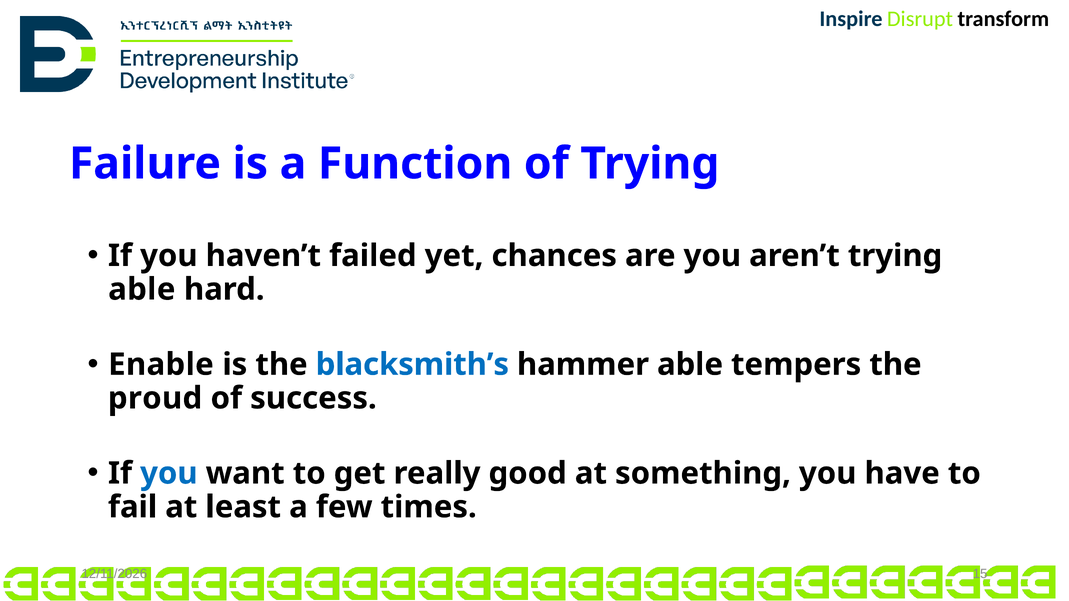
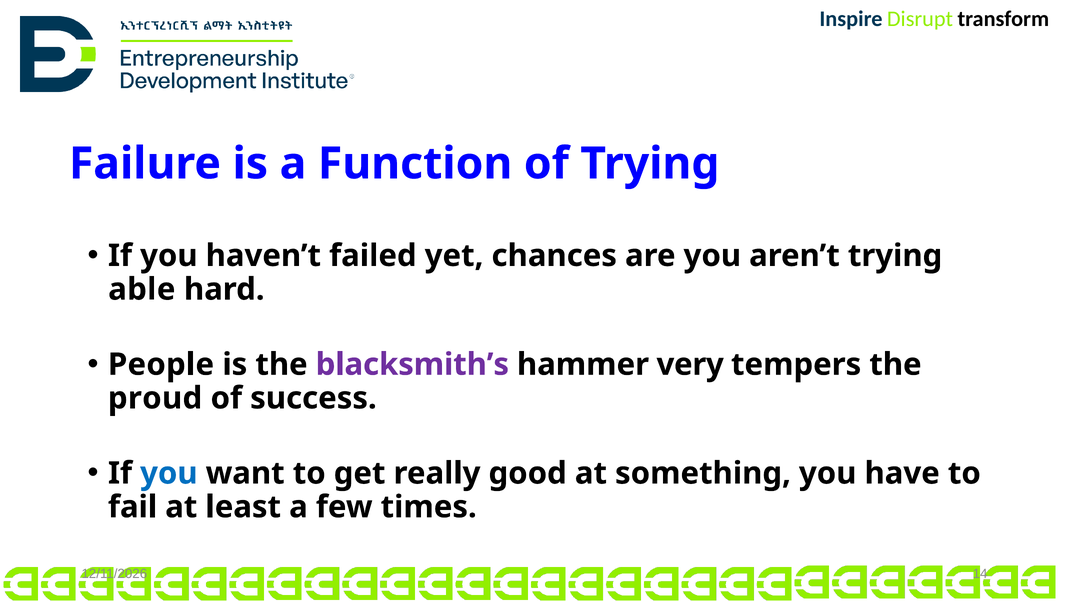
Enable: Enable -> People (161, 365)
blacksmith’s colour: blue -> purple (412, 365)
hammer able: able -> very (690, 365)
15: 15 -> 14 (980, 574)
